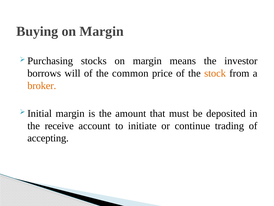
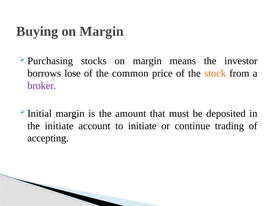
will: will -> lose (73, 73)
broker colour: orange -> purple (42, 85)
the receive: receive -> initiate (59, 125)
